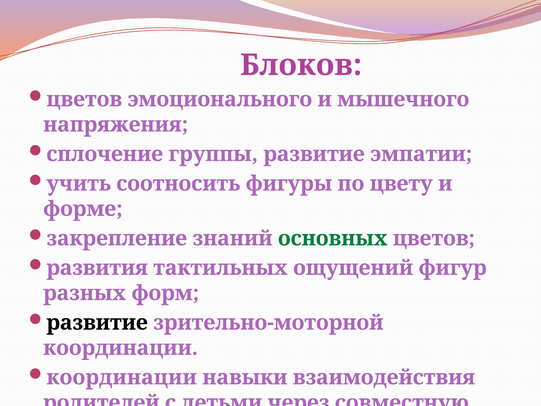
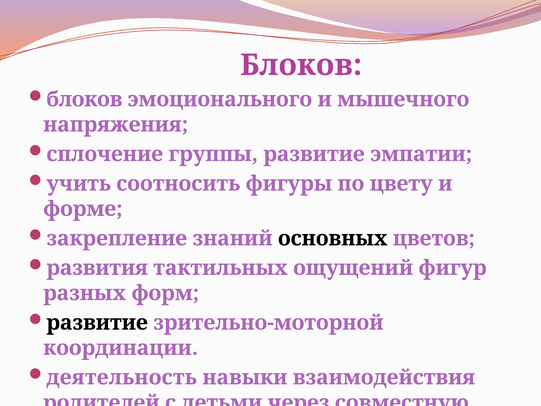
цветов: цветов -> блоков (84, 99)
основных colour: green -> black (333, 238)
координации: координации -> деятельность (122, 377)
